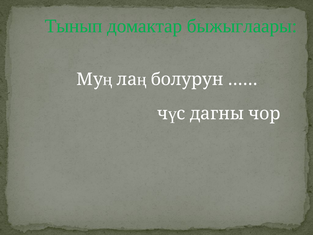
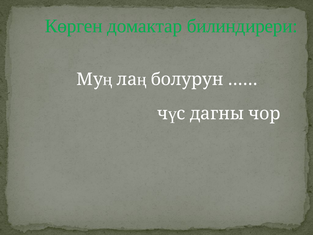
Тынып: Тынып -> Көрген (74, 26)
быжыглаары: быжыглаары -> билиндирери (242, 26)
